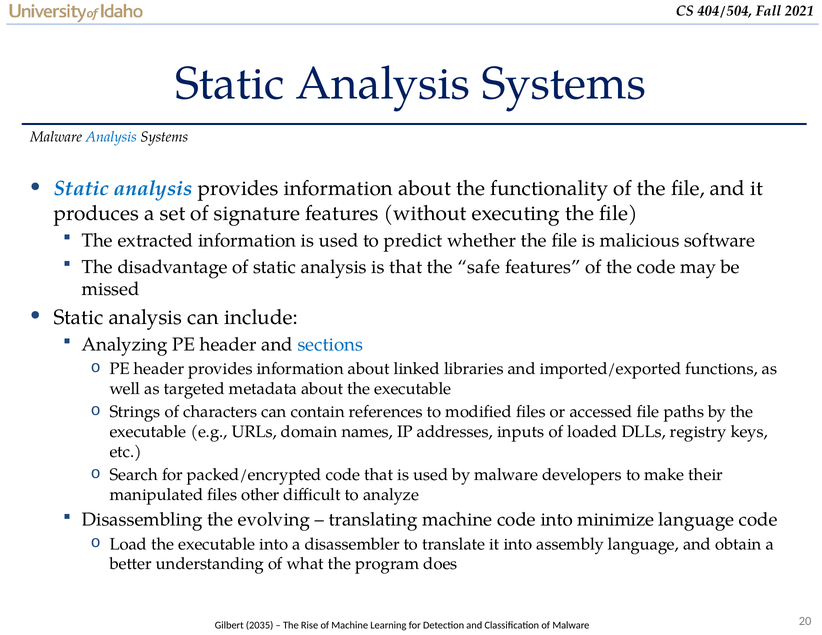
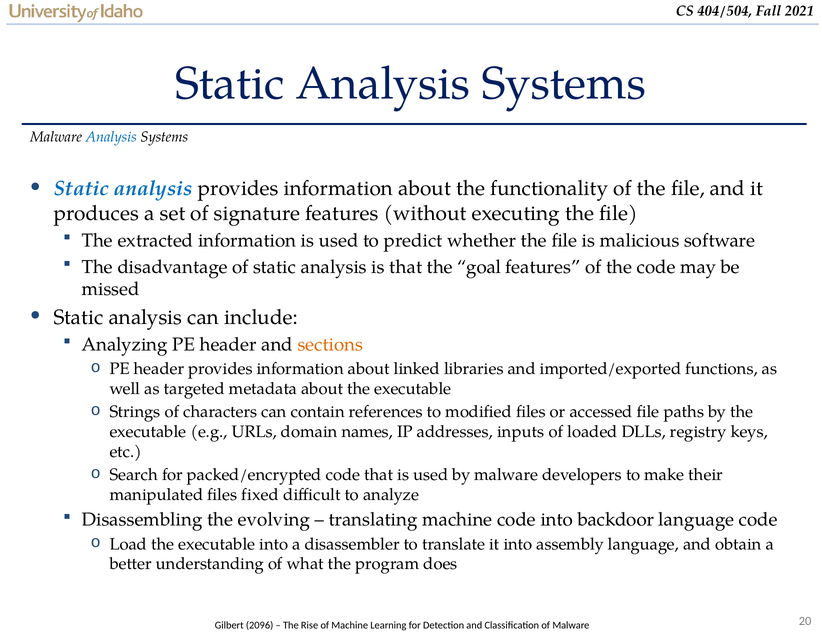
safe: safe -> goal (479, 267)
sections colour: blue -> orange (330, 345)
other: other -> fixed (260, 495)
minimize: minimize -> backdoor (616, 520)
2035: 2035 -> 2096 (260, 626)
